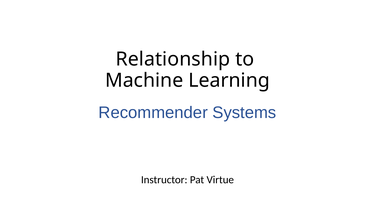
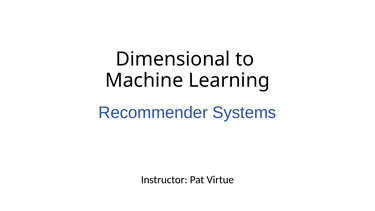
Relationship: Relationship -> Dimensional (173, 59)
